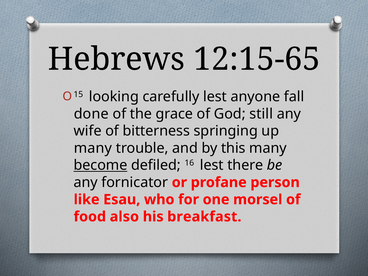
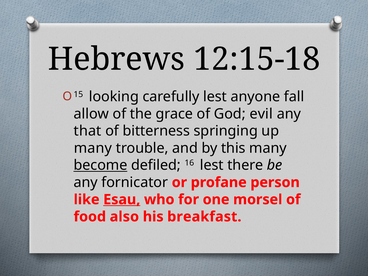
12:15-65: 12:15-65 -> 12:15-18 (257, 59)
done: done -> allow (91, 114)
still: still -> evil (261, 114)
wife: wife -> that (88, 131)
Esau underline: none -> present (122, 200)
